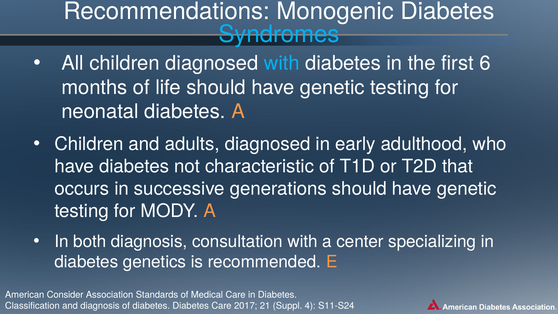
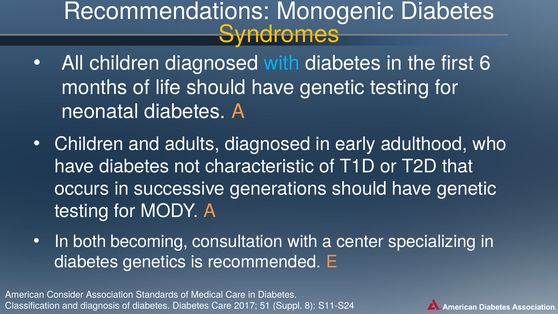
Syndromes colour: light blue -> yellow (279, 34)
both diagnosis: diagnosis -> becoming (149, 241)
21: 21 -> 51 (265, 306)
4: 4 -> 8 (310, 306)
